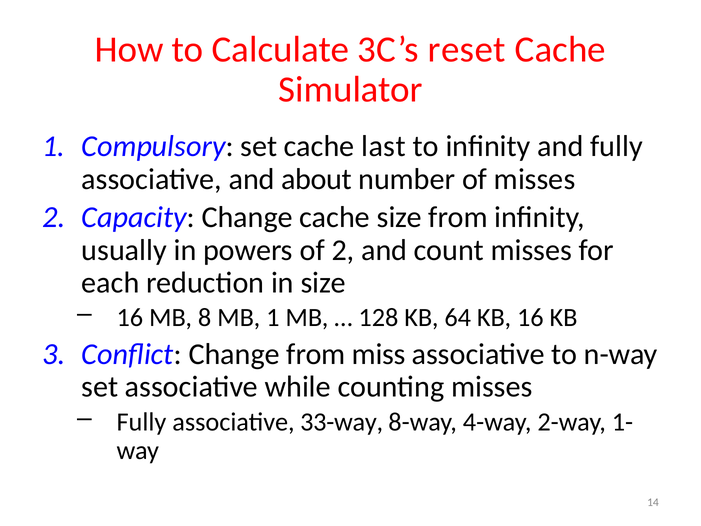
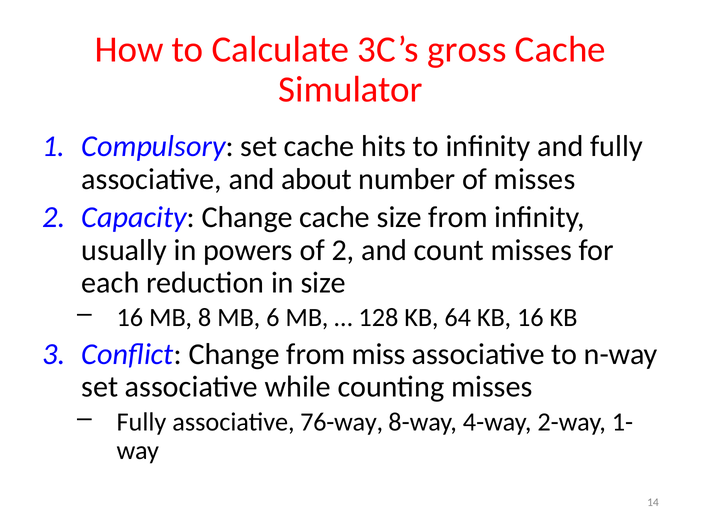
reset: reset -> gross (467, 50)
last: last -> hits (384, 146)
MB 1: 1 -> 6 (273, 318)
33-way: 33-way -> 76-way (342, 422)
